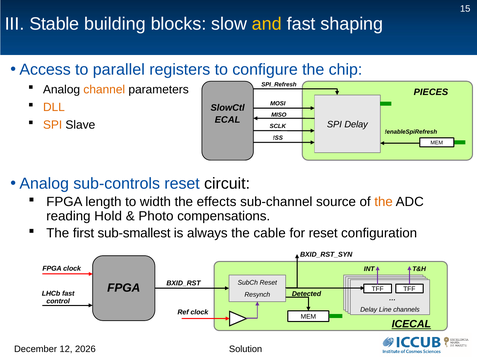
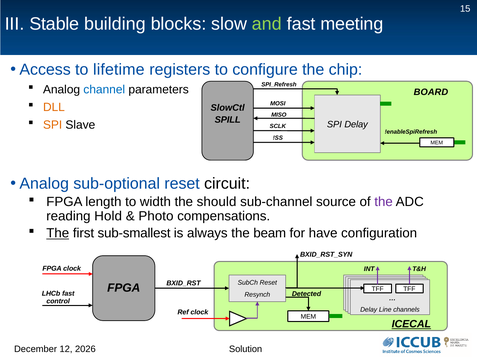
and colour: yellow -> light green (267, 24)
shaping: shaping -> meeting (352, 24)
parallel: parallel -> lifetime (119, 70)
channel colour: orange -> blue (104, 90)
PIECES: PIECES -> BOARD (431, 92)
ECAL: ECAL -> SPILL (228, 120)
sub-controls: sub-controls -> sub-optional (117, 183)
effects: effects -> should (217, 202)
the colour: orange -> purple (384, 202)
The underline: none -> present (58, 233)
cable: cable -> beam (270, 233)
for reset: reset -> have (323, 233)
